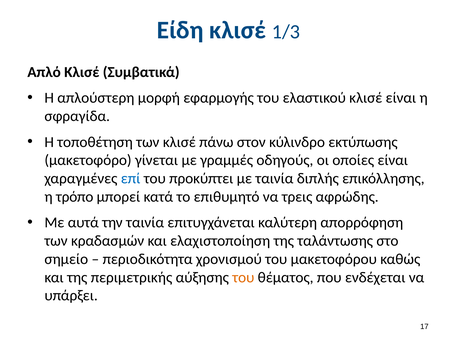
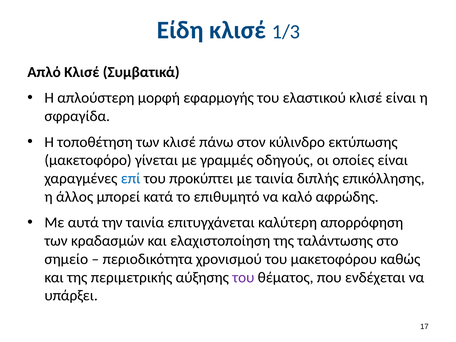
τρόπο: τρόπο -> άλλος (75, 197)
τρεις: τρεις -> καλό (297, 197)
του colour: orange -> purple (243, 277)
